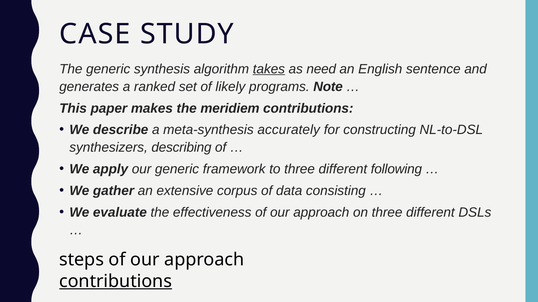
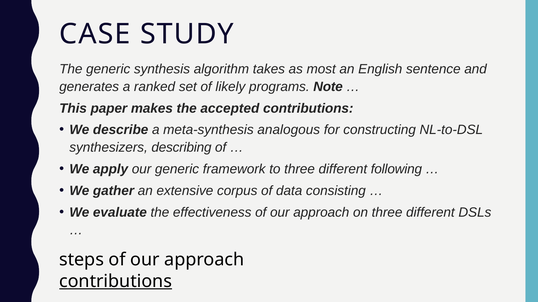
takes underline: present -> none (269, 69)
need: need -> most (321, 69)
meridiem: meridiem -> accepted (230, 108)
accurately: accurately -> analogous (289, 130)
